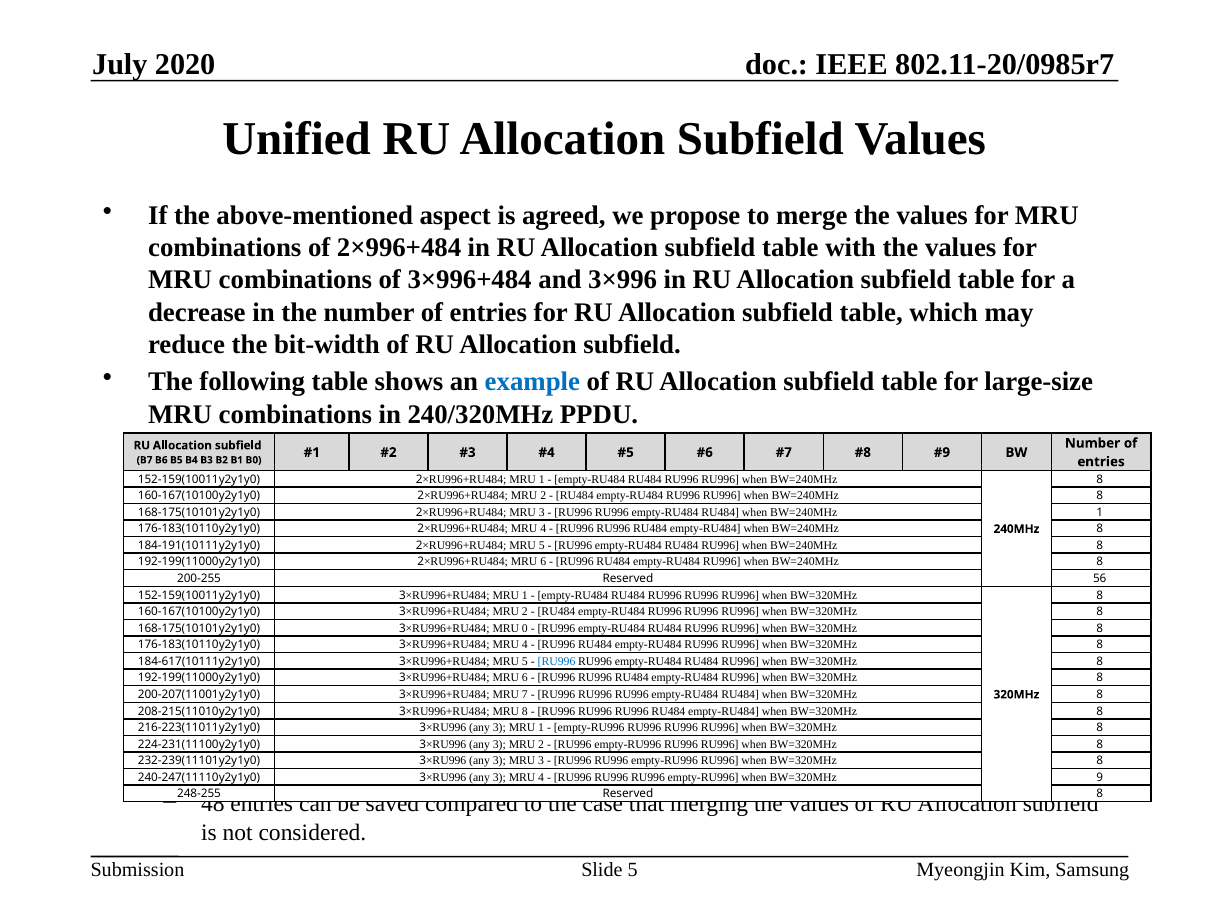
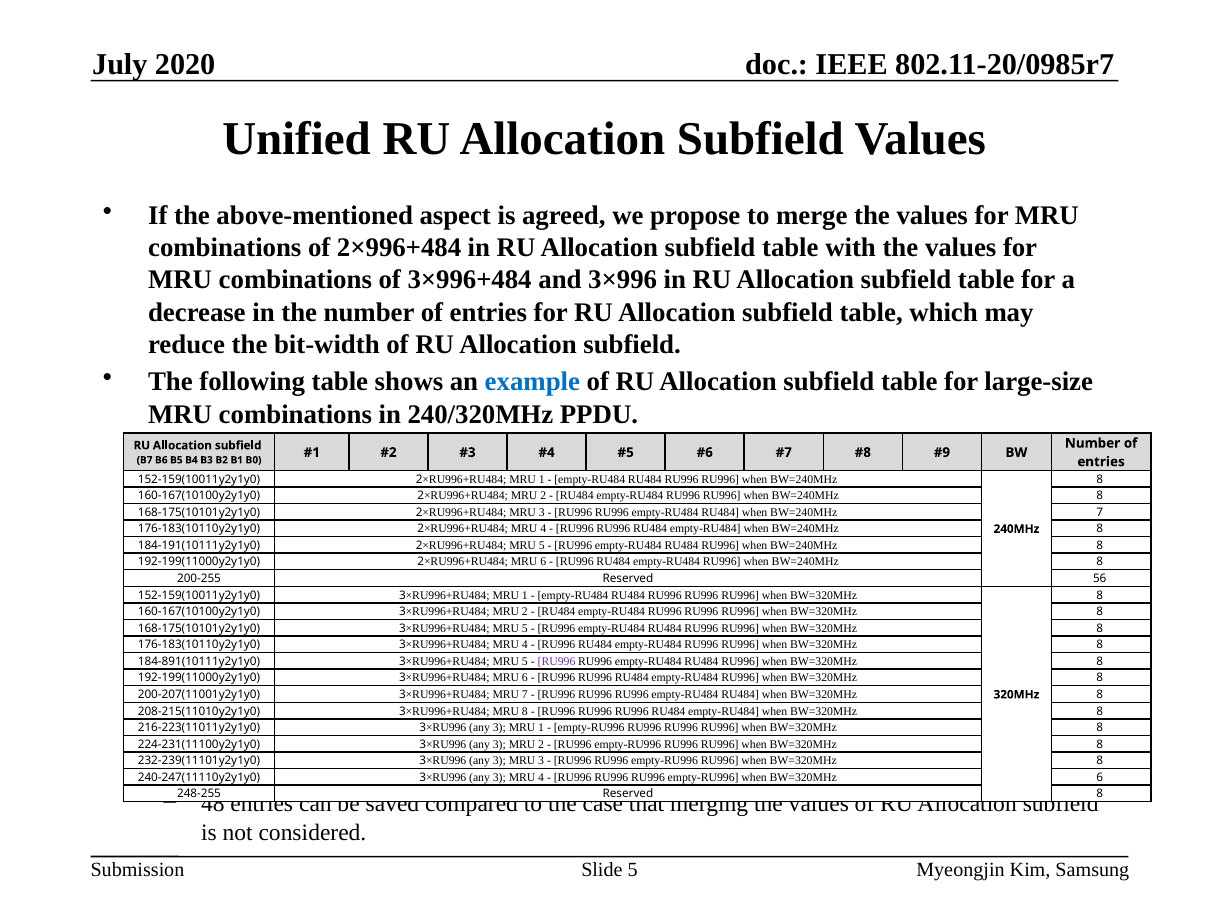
BW=240MHz 1: 1 -> 7 (1100, 512)
168-175(10101y2y1y0 3×RU996+RU484 MRU 0: 0 -> 5 (525, 628)
184-617(10111y2y1y0: 184-617(10111y2y1y0 -> 184-891(10111y2y1y0 (199, 661)
RU996 colour: blue -> purple (557, 661)
BW=320MHz 9: 9 -> 6 (1100, 777)
